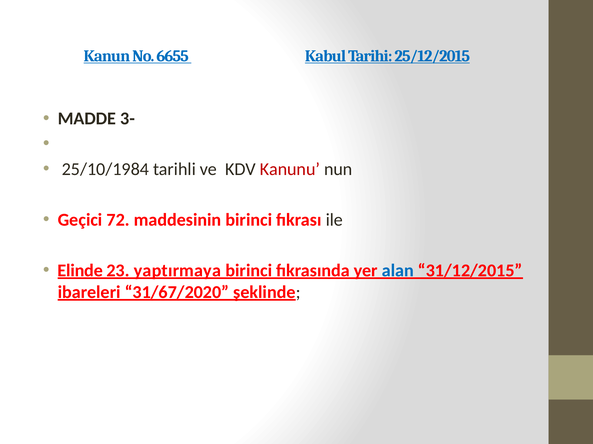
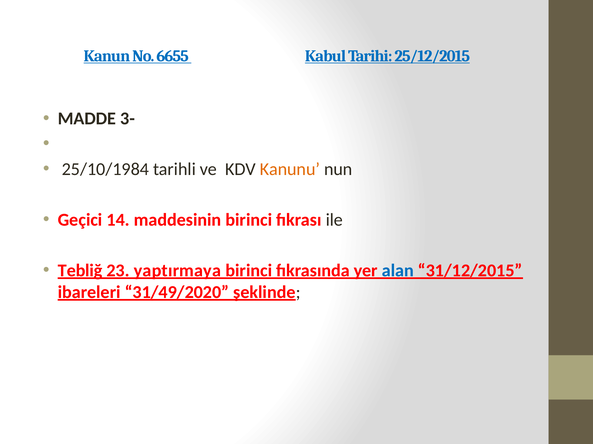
Kanunu colour: red -> orange (290, 170)
72: 72 -> 14 (118, 220)
Elinde: Elinde -> Tebliğ (80, 271)
31/67/2020: 31/67/2020 -> 31/49/2020 (177, 293)
